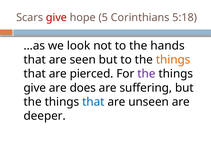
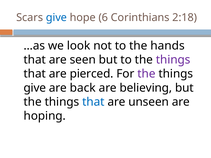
give colour: red -> blue (56, 17)
5: 5 -> 6 (103, 17)
5:18: 5:18 -> 2:18 (185, 17)
things colour: orange -> purple (173, 60)
does: does -> back (83, 88)
suffering: suffering -> believing (146, 88)
deeper: deeper -> hoping (45, 116)
